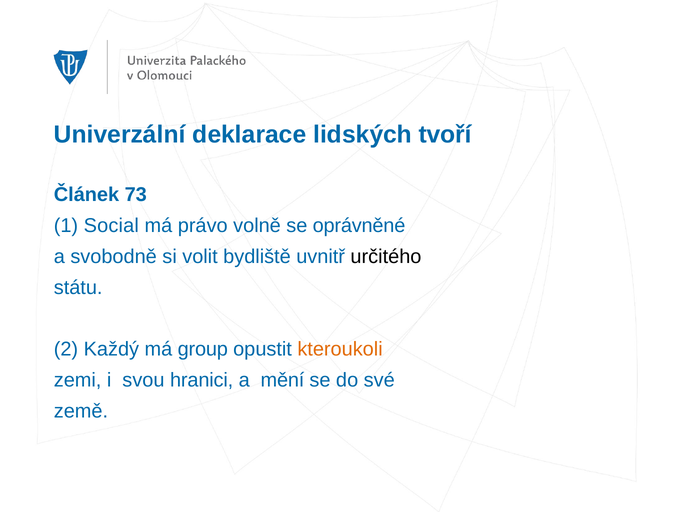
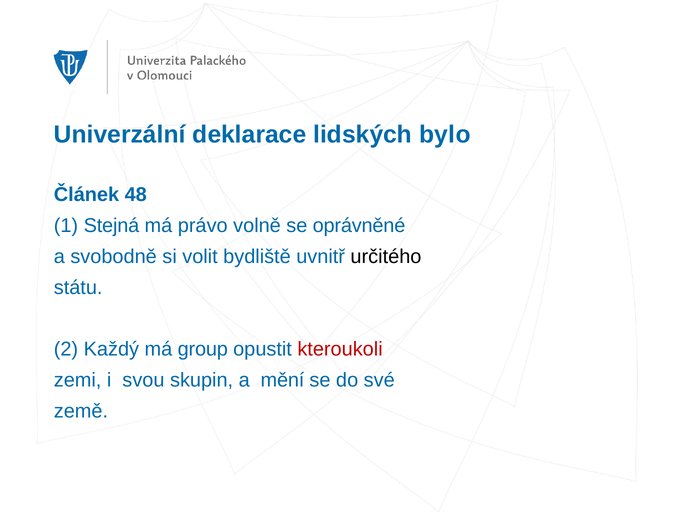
tvoří: tvoří -> bylo (445, 134)
73: 73 -> 48 (136, 195)
Social: Social -> Stejná (111, 226)
kteroukoli colour: orange -> red (340, 349)
hranici: hranici -> skupin (202, 380)
